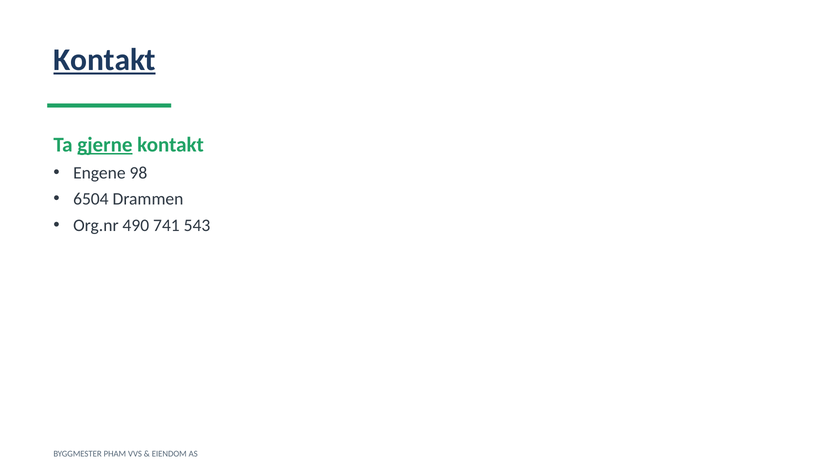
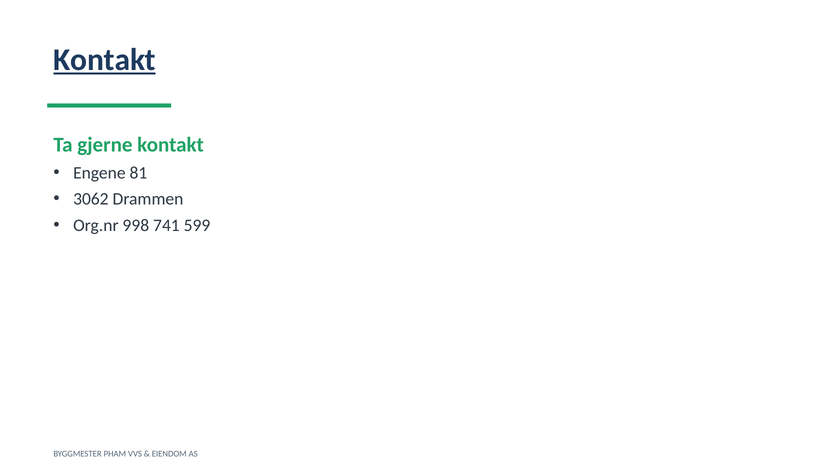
gjerne underline: present -> none (105, 145)
98: 98 -> 81 (138, 173)
6504: 6504 -> 3062 (91, 199)
490: 490 -> 998 (136, 225)
543: 543 -> 599 (197, 225)
